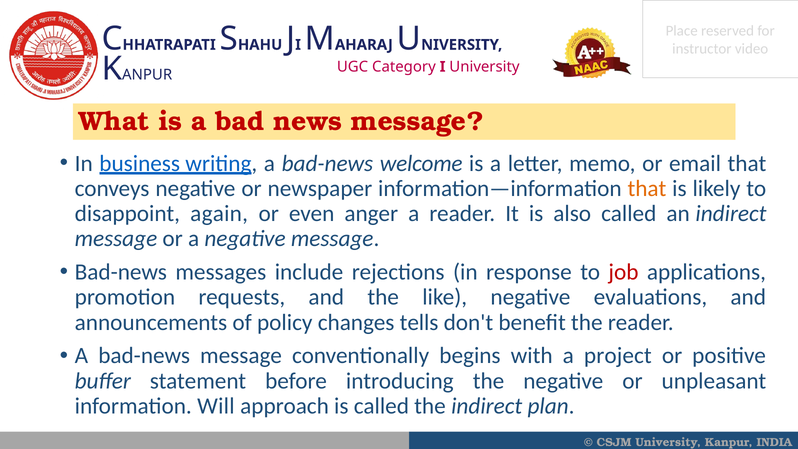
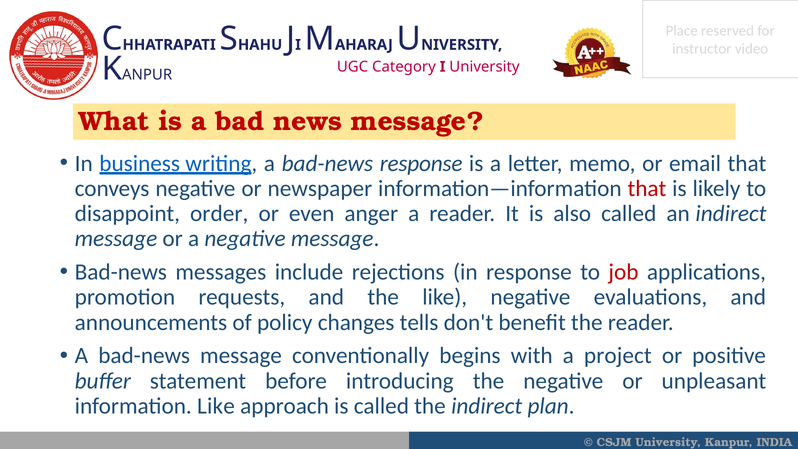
bad-news welcome: welcome -> response (421, 163)
that colour: orange -> red (647, 188)
again: again -> order (219, 214)
information Will: Will -> Like (216, 406)
